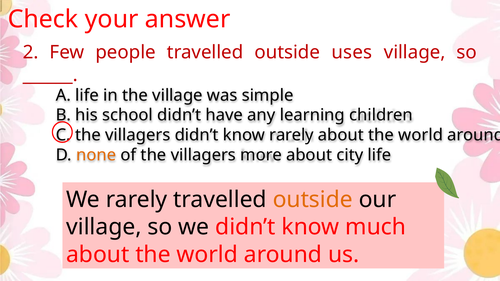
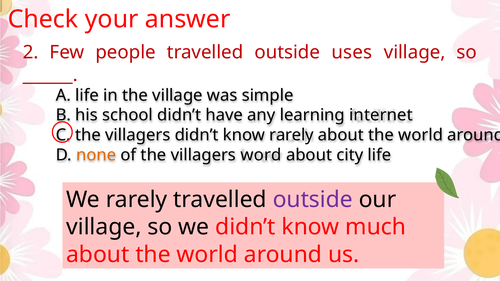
children: children -> internet (381, 115)
more: more -> word (261, 155)
outside colour: orange -> purple (313, 200)
